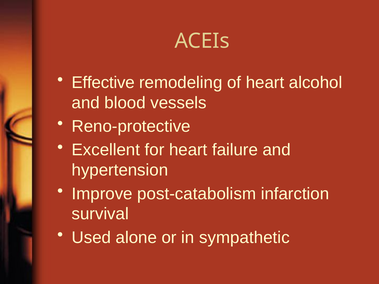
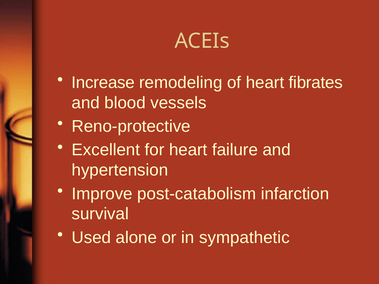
Effective: Effective -> Increase (103, 83)
alcohol: alcohol -> fibrates (316, 83)
